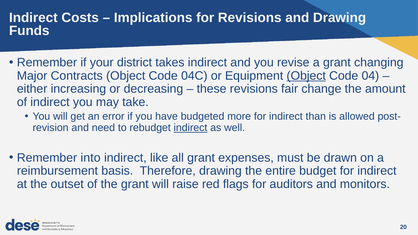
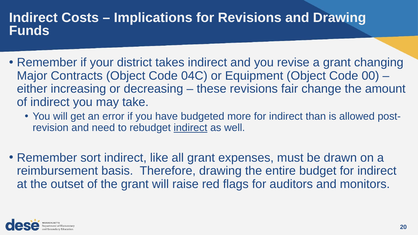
Object underline: present -> none (306, 76)
04: 04 -> 00 (370, 76)
into: into -> sort (91, 158)
